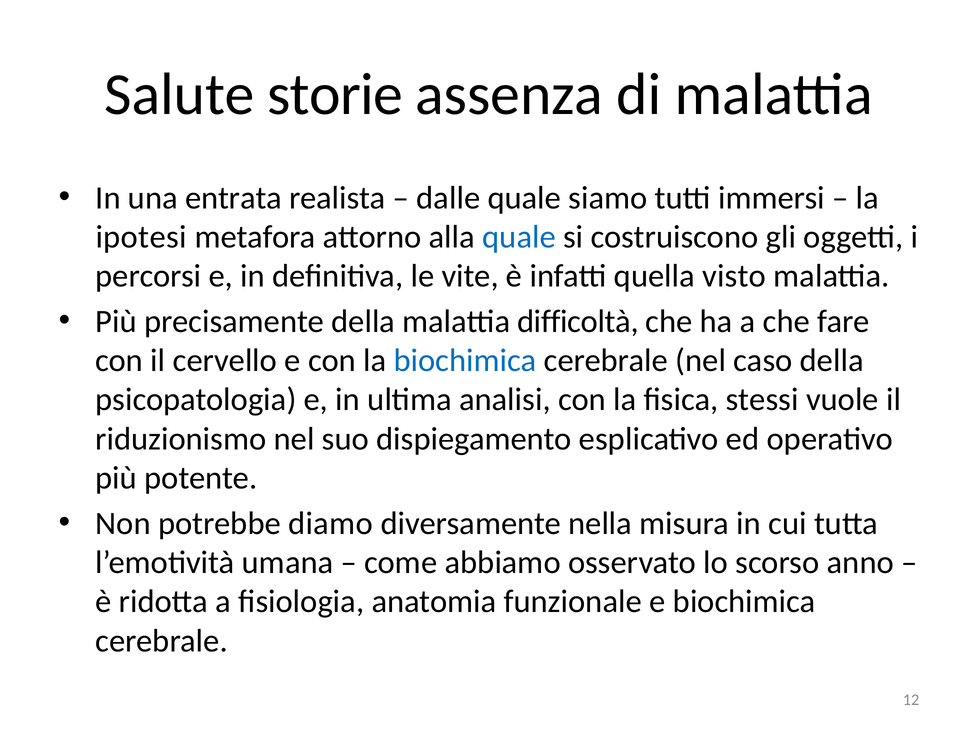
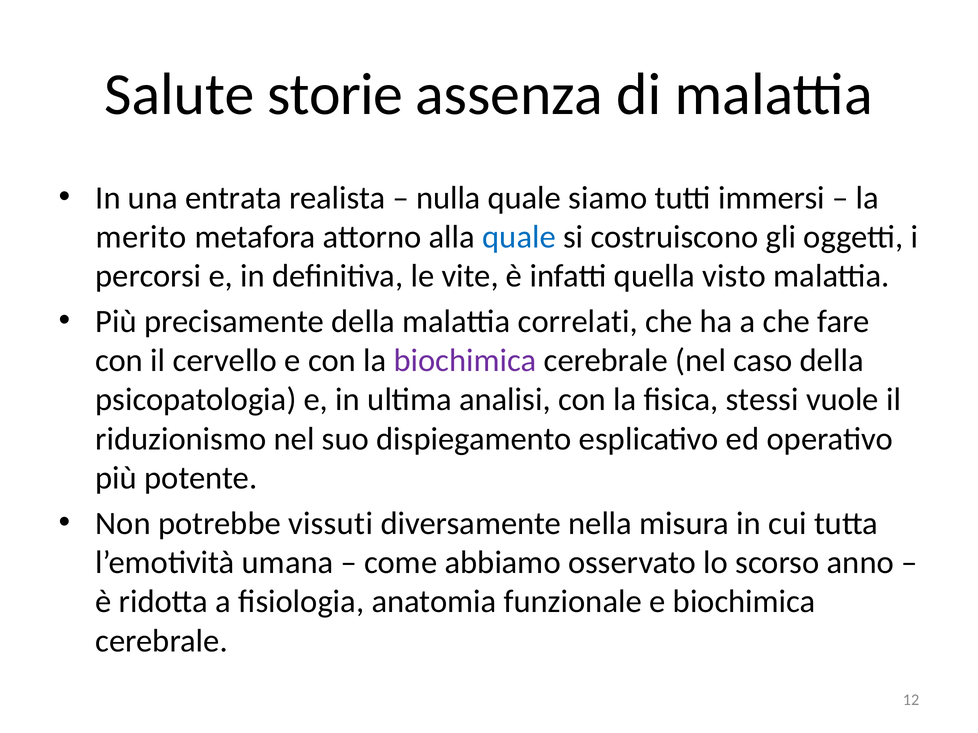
dalle: dalle -> nulla (448, 198)
ipotesi: ipotesi -> merito (141, 237)
difficoltà: difficoltà -> correlati (578, 322)
biochimica colour: blue -> purple (465, 361)
diamo: diamo -> vissuti (331, 524)
